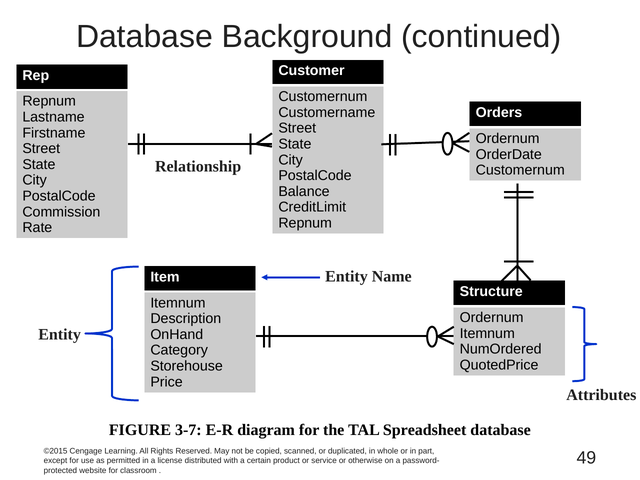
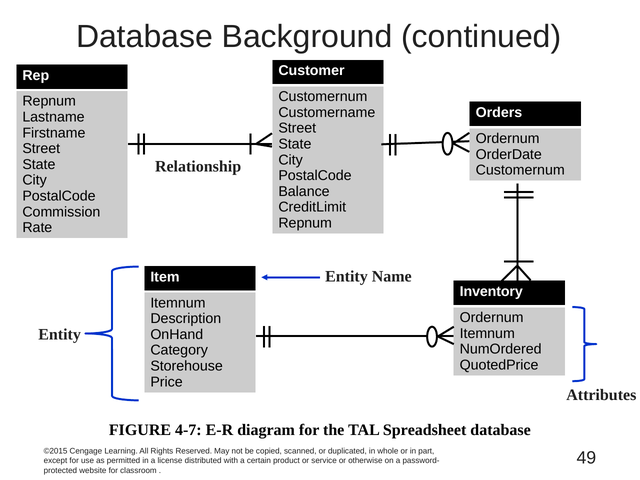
Structure: Structure -> Inventory (491, 292)
3-7: 3-7 -> 4-7 (188, 430)
